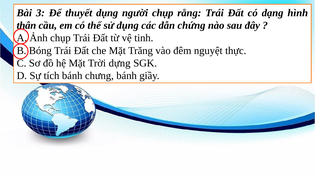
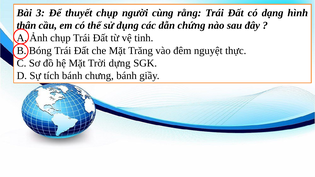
thuyết dụng: dụng -> chụp (107, 13)
người chụp: chụp -> cùng (163, 13)
